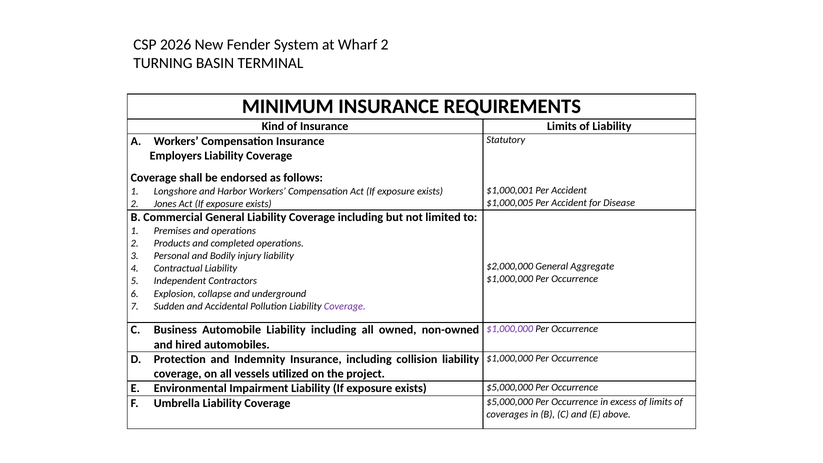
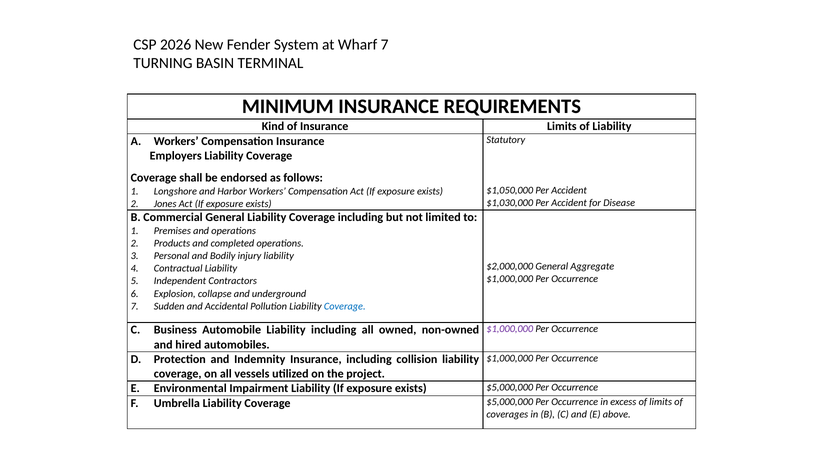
Wharf 2: 2 -> 7 (385, 45)
$1,000,001: $1,000,001 -> $1,050,000 (510, 190)
$1,000,005: $1,000,005 -> $1,030,000 (510, 203)
Coverage colour: purple -> blue (345, 306)
